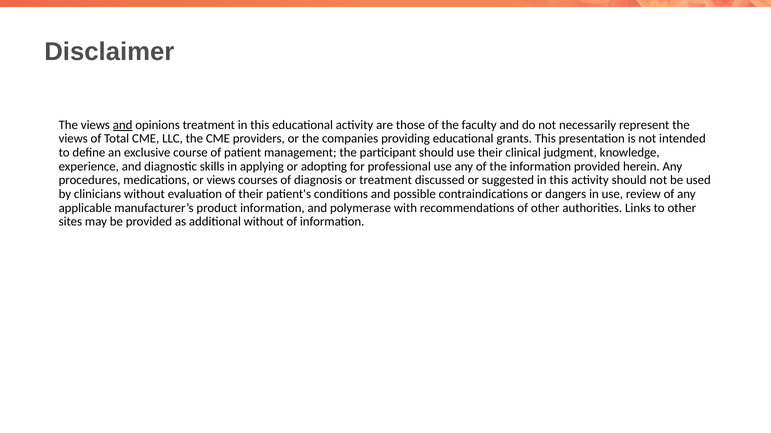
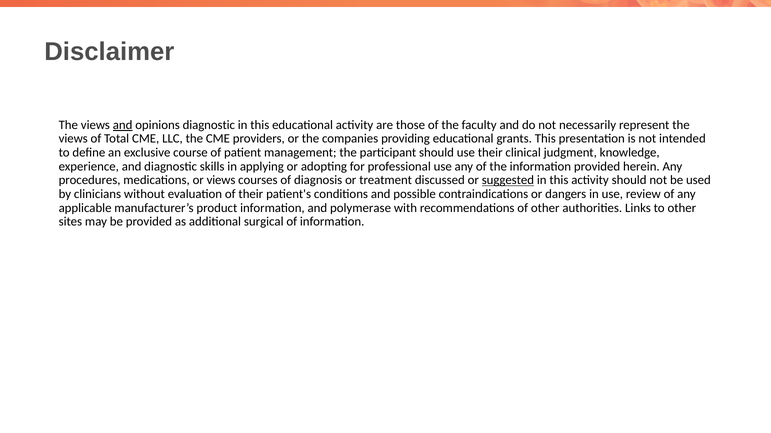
opinions treatment: treatment -> diagnostic (209, 125)
suggested underline: none -> present (508, 181)
additional without: without -> surgical (264, 222)
